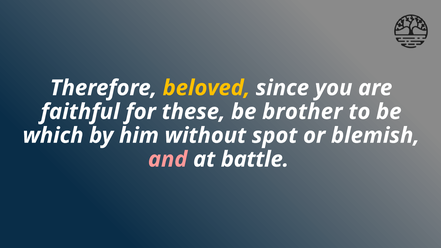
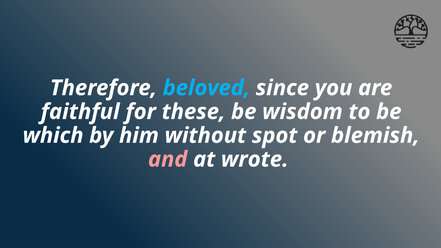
beloved colour: yellow -> light blue (206, 88)
brother: brother -> wisdom (302, 112)
battle: battle -> wrote (255, 159)
